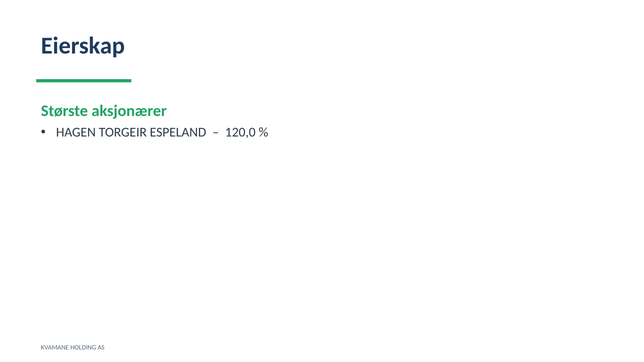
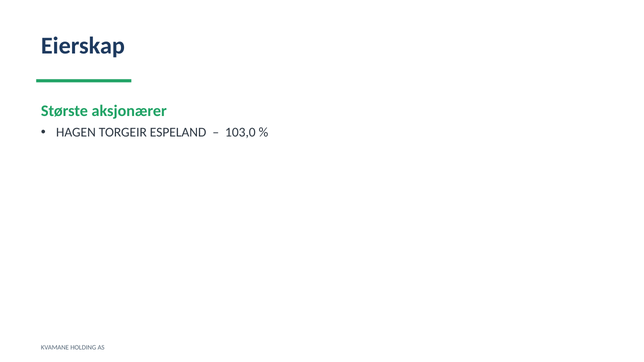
120,0: 120,0 -> 103,0 (240, 132)
